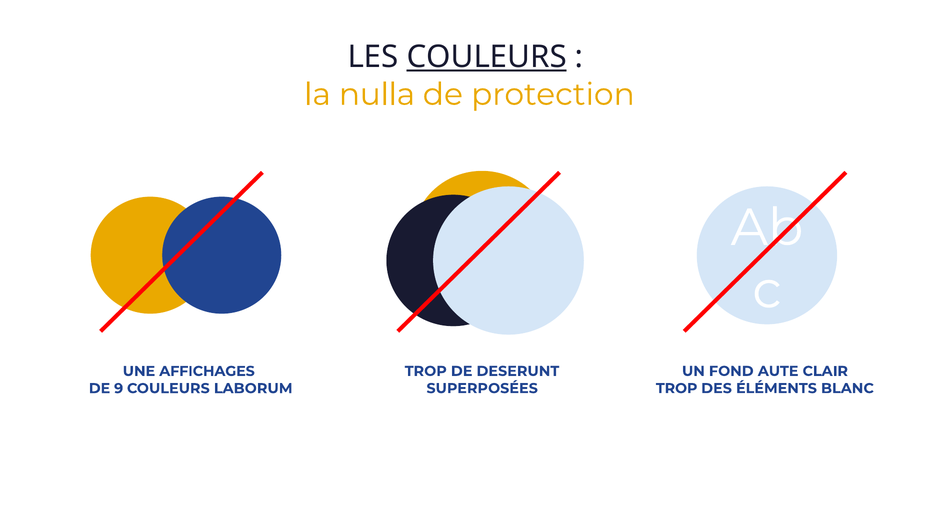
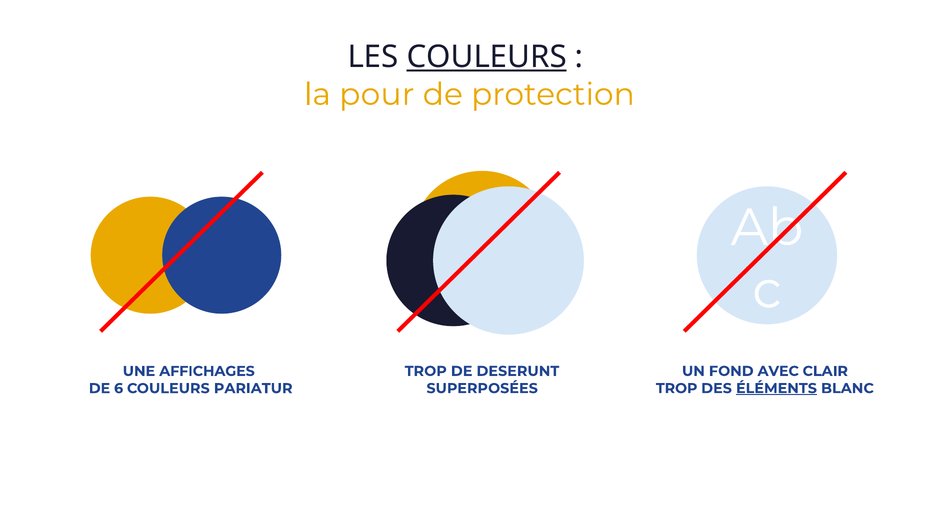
nulla: nulla -> pour (377, 95)
AUTE: AUTE -> AVEC (778, 371)
ÉLÉMENTS underline: none -> present (776, 389)
9: 9 -> 6 (119, 389)
LABORUM: LABORUM -> PARIATUR (253, 389)
